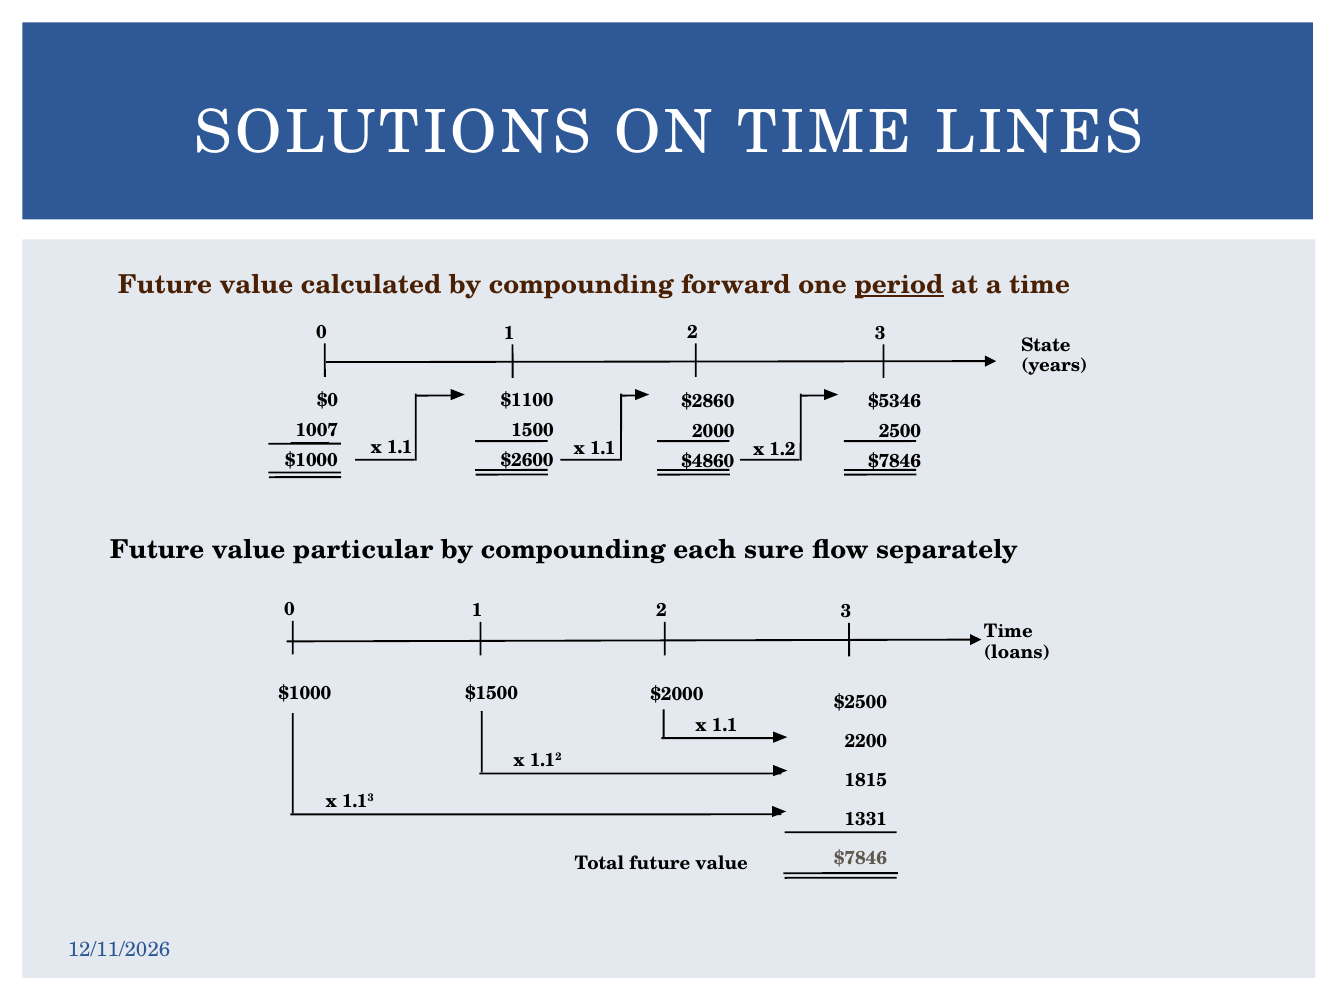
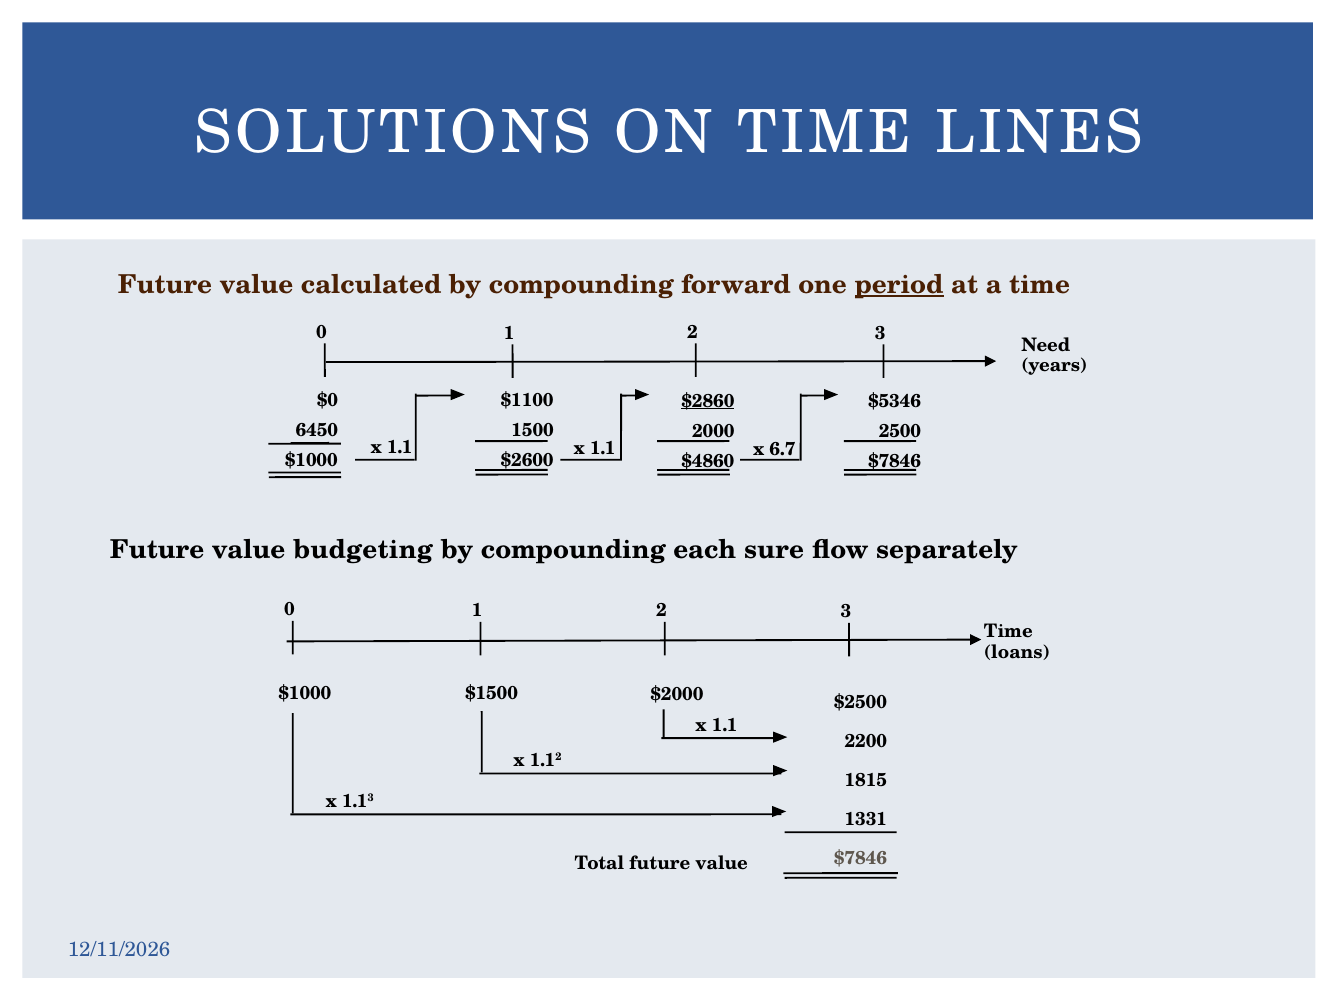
State: State -> Need (1046, 346)
$2860 underline: none -> present (708, 401)
1007: 1007 -> 6450 (317, 430)
1.2: 1.2 -> 6.7 (783, 449)
particular: particular -> budgeting (363, 550)
